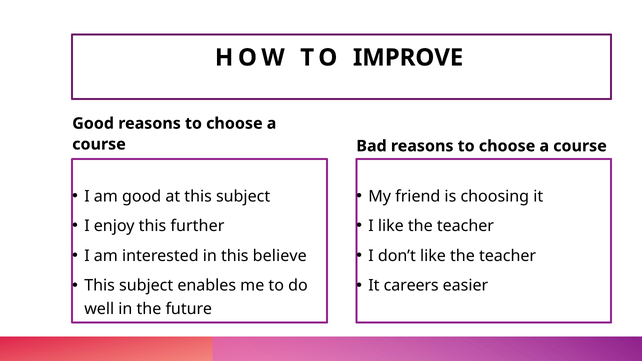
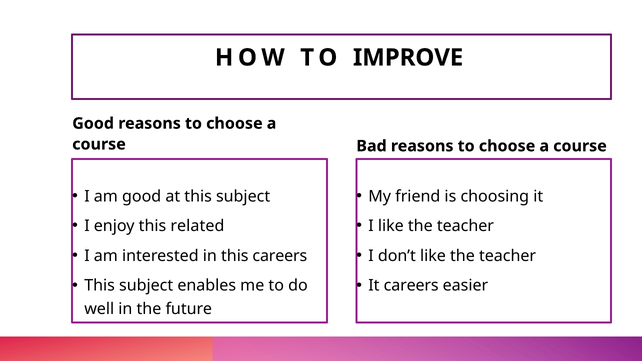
further: further -> related (197, 226)
this believe: believe -> careers (280, 256)
